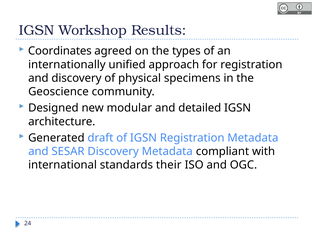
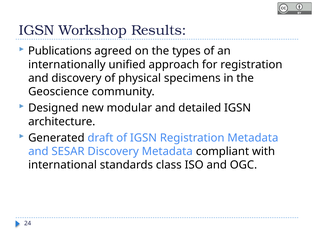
Coordinates: Coordinates -> Publications (60, 51)
their: their -> class (169, 165)
